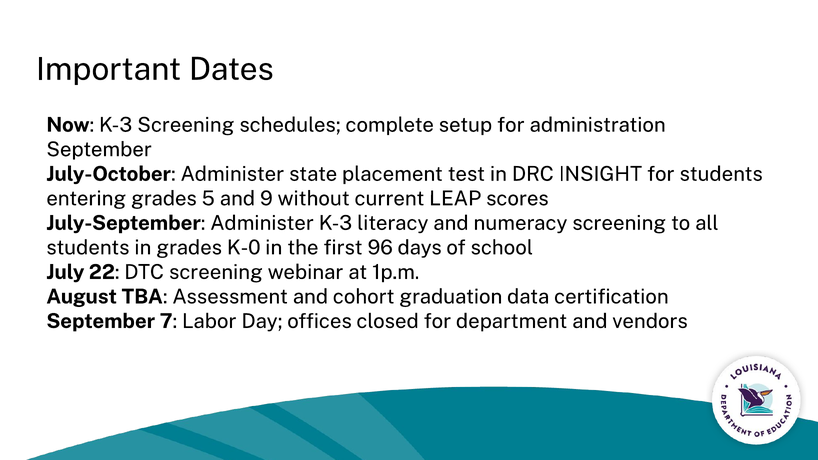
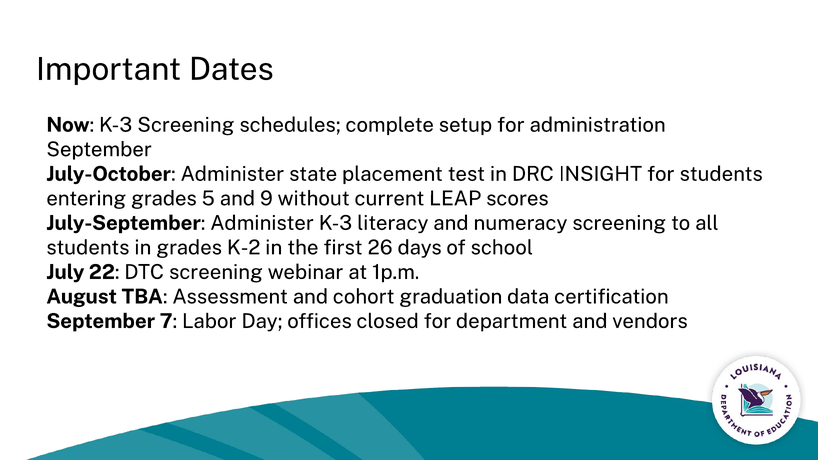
K-0: K-0 -> K-2 (244, 248)
96: 96 -> 26 (380, 248)
